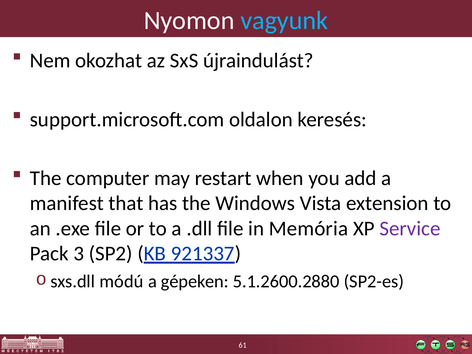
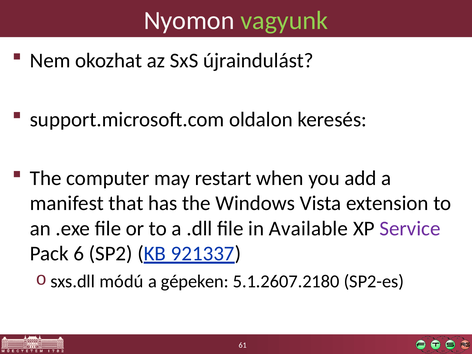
vagyunk colour: light blue -> light green (284, 20)
Memória: Memória -> Available (308, 229)
3: 3 -> 6 (79, 254)
5.1.2600.2880: 5.1.2600.2880 -> 5.1.2607.2180 (286, 281)
